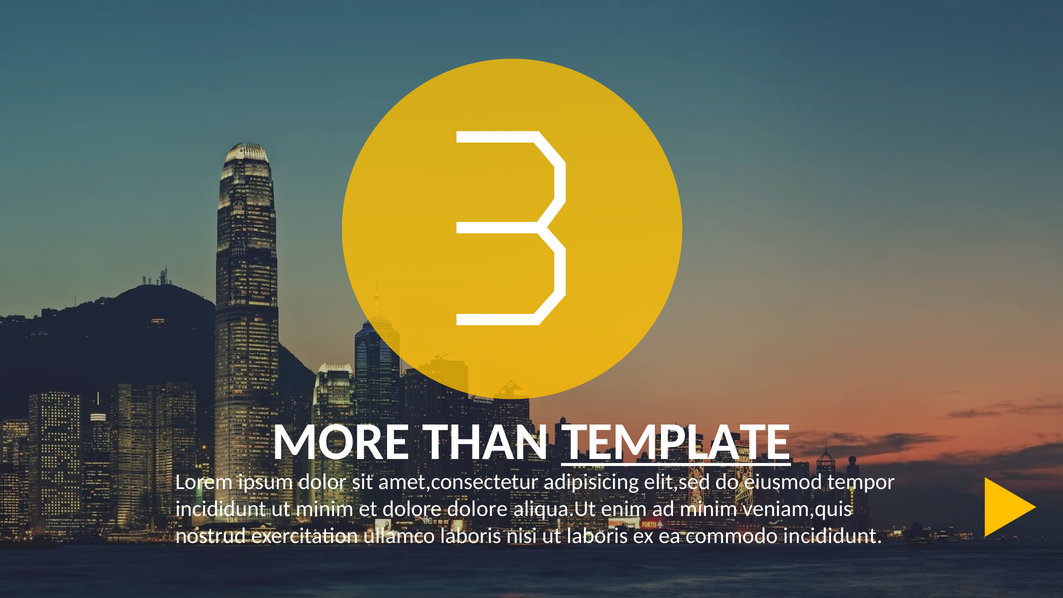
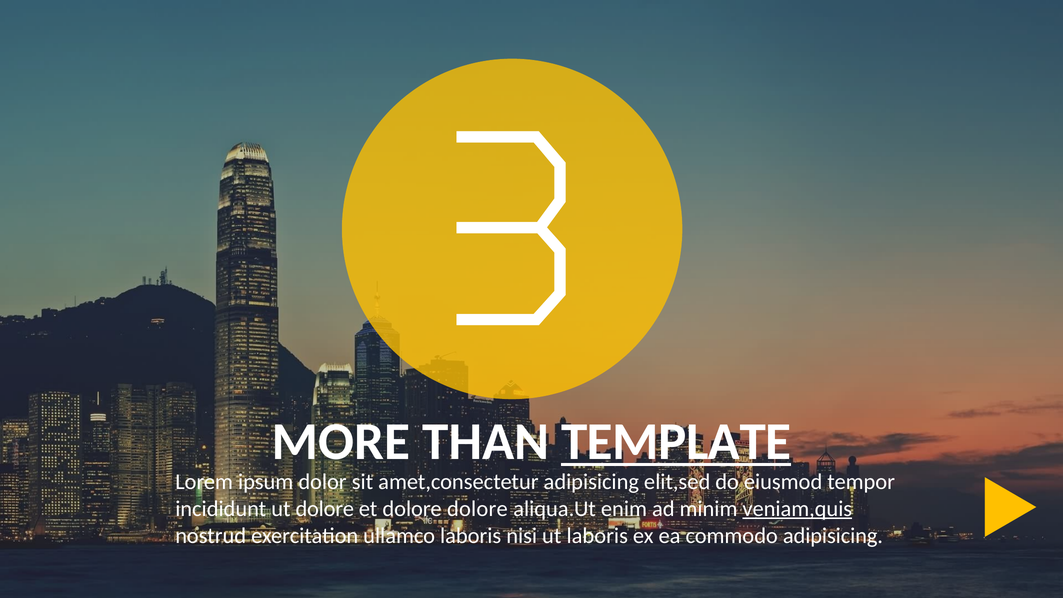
ut minim: minim -> dolore (325, 509)
veniam,quis underline: none -> present (797, 509)
commodo incididunt: incididunt -> adipisicing (833, 536)
